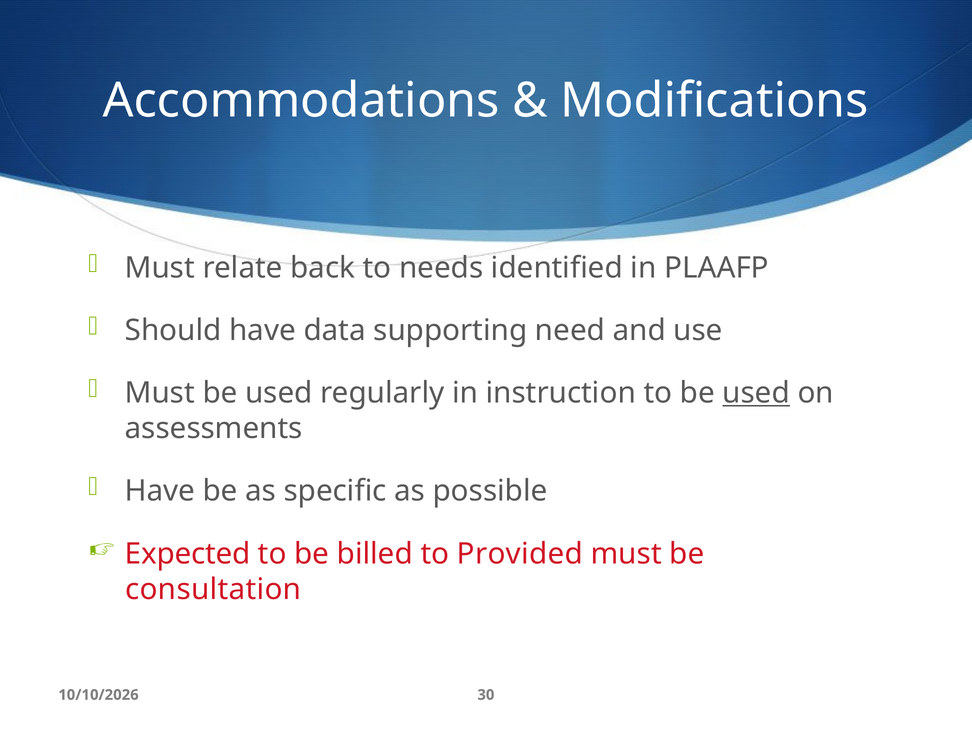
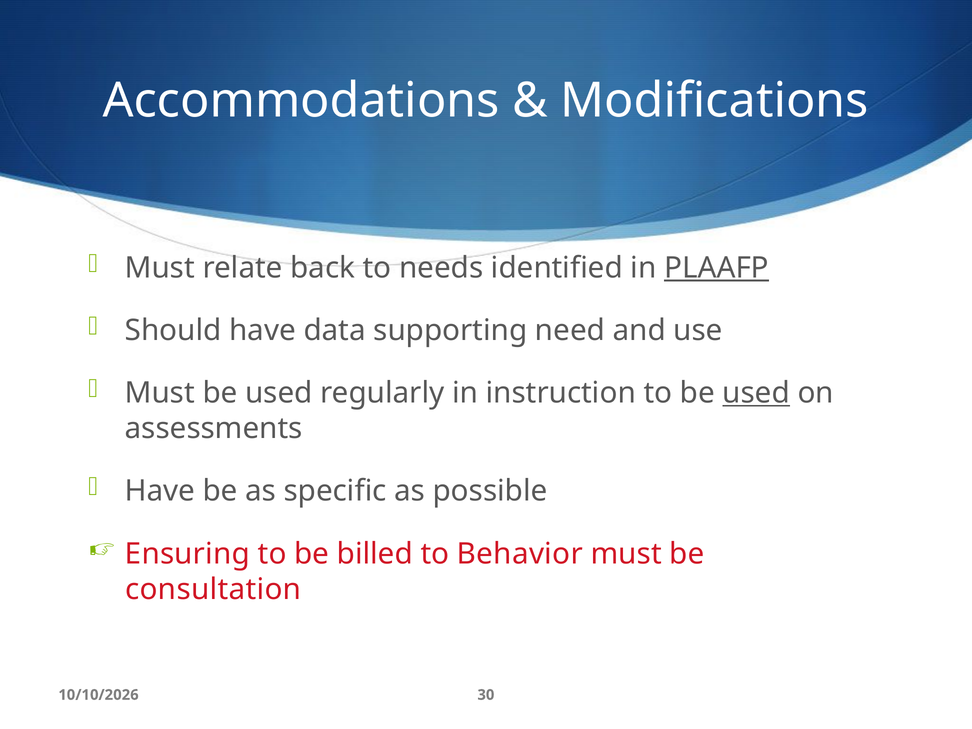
PLAAFP underline: none -> present (717, 268)
Expected: Expected -> Ensuring (187, 554)
Provided: Provided -> Behavior (520, 554)
